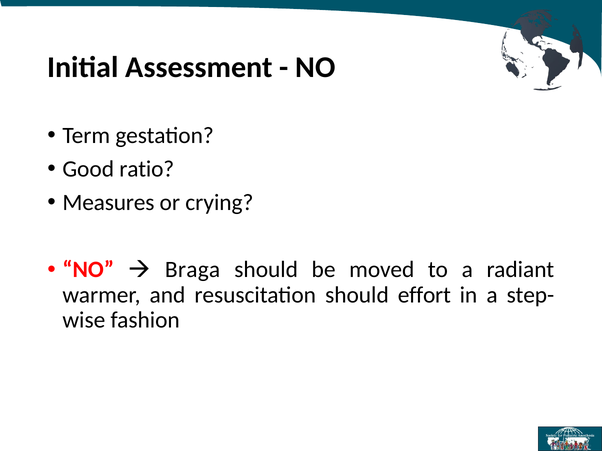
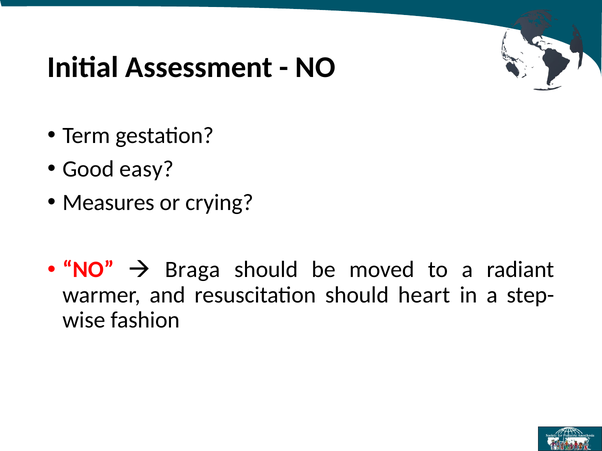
ratio: ratio -> easy (147, 169)
effort: effort -> heart (424, 295)
